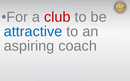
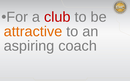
attractive colour: blue -> orange (33, 32)
